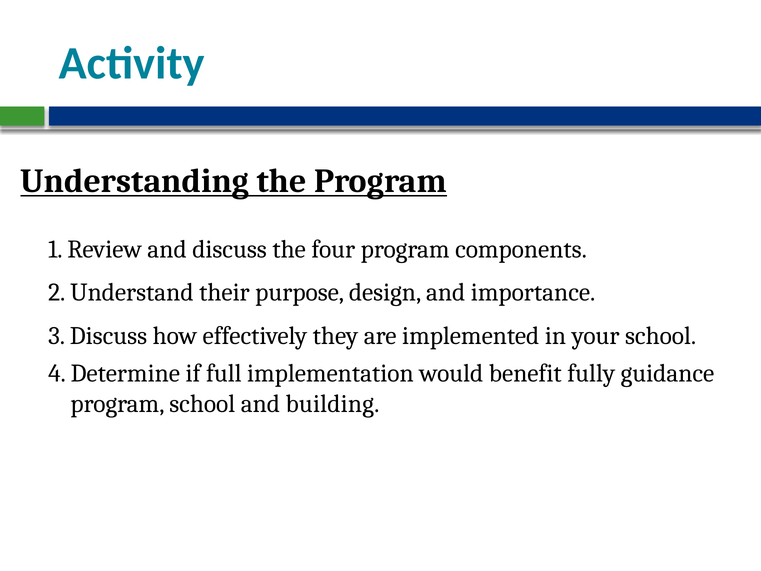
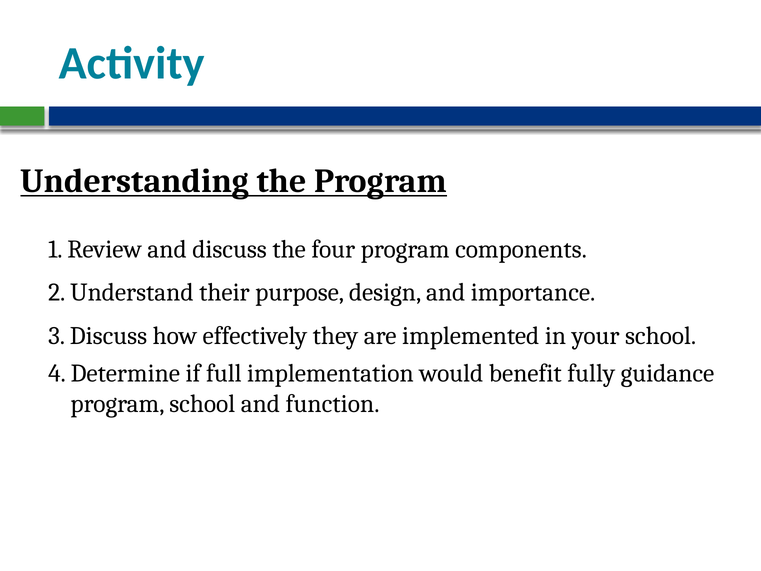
building: building -> function (333, 404)
